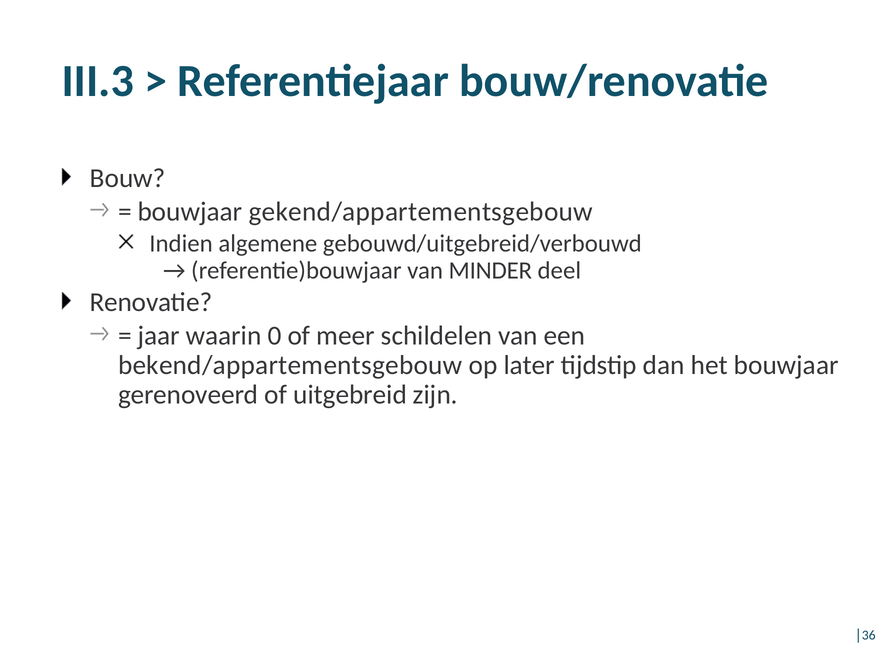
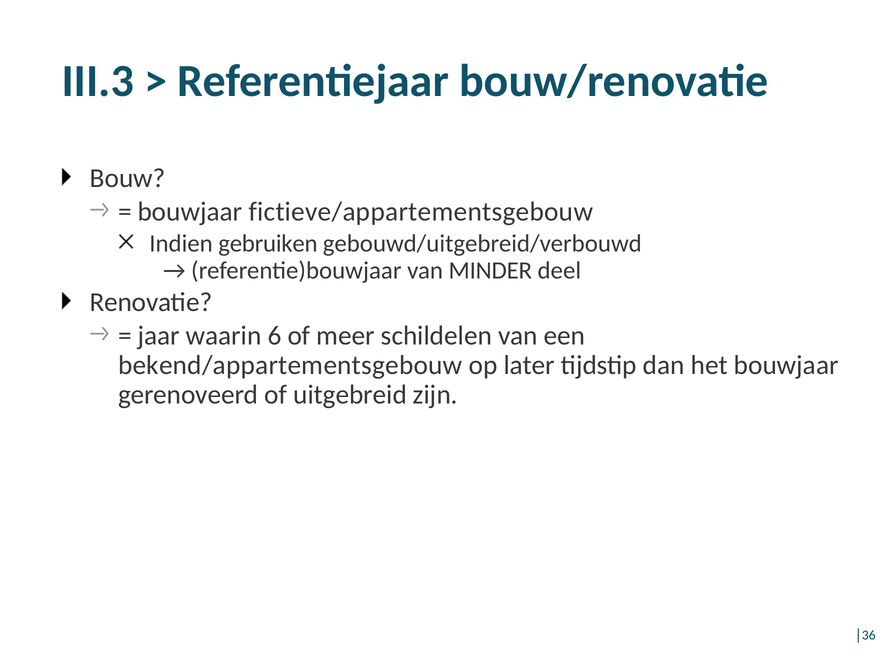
gekend/appartementsgebouw: gekend/appartementsgebouw -> fictieve/appartementsgebouw (421, 212)
algemene: algemene -> gebruiken (268, 244)
0: 0 -> 6 (274, 336)
